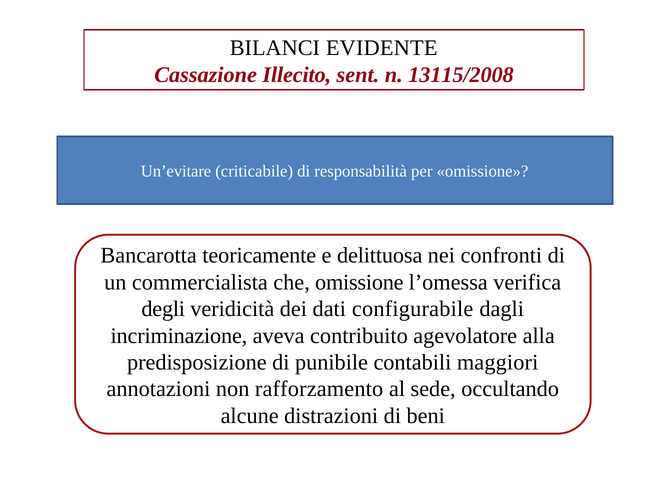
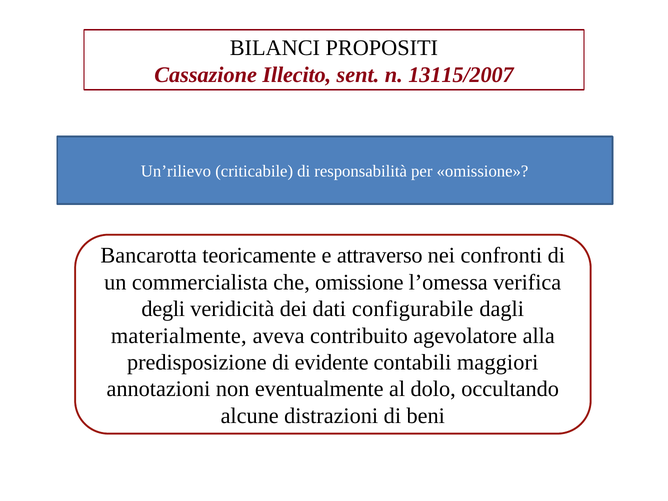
EVIDENTE: EVIDENTE -> PROPOSITI (382, 48)
13115/2008: 13115/2008 -> 13115/2007 (461, 75)
Un’evitare: Un’evitare -> Un’rilievo (176, 171)
delittuosa: delittuosa -> attraverso (380, 256)
incriminazione: incriminazione -> materialmente (179, 336)
punibile: punibile -> evidente (332, 362)
rafforzamento: rafforzamento -> eventualmente (319, 389)
sede: sede -> dolo (433, 389)
